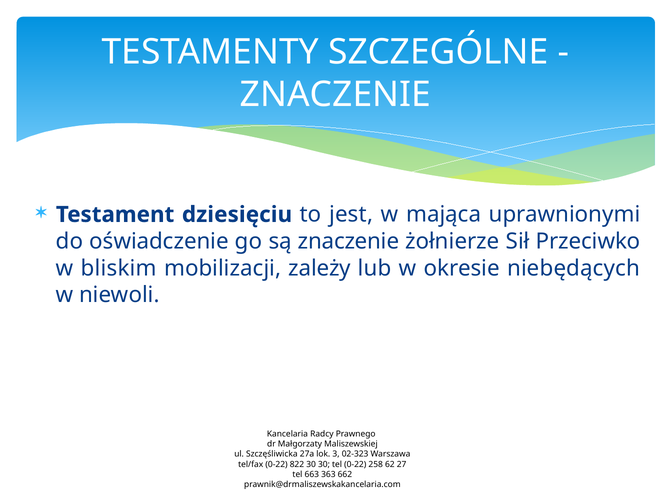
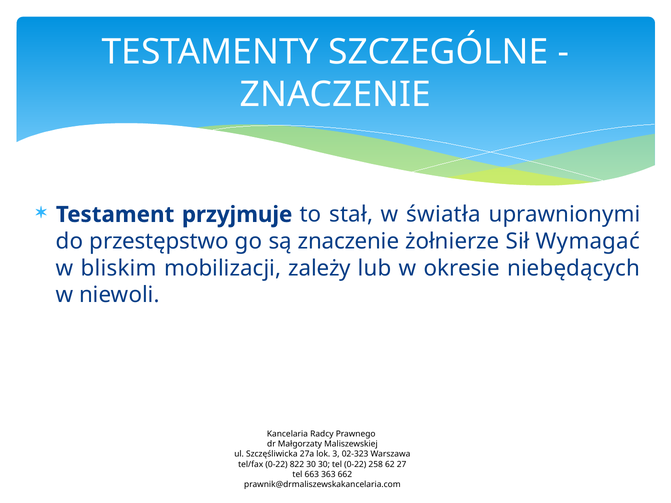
dziesięciu: dziesięciu -> przyjmuje (237, 215)
jest: jest -> stał (351, 215)
mająca: mająca -> światła (444, 215)
oświadczenie: oświadczenie -> przestępstwo (159, 242)
Przeciwko: Przeciwko -> Wymagać (588, 242)
